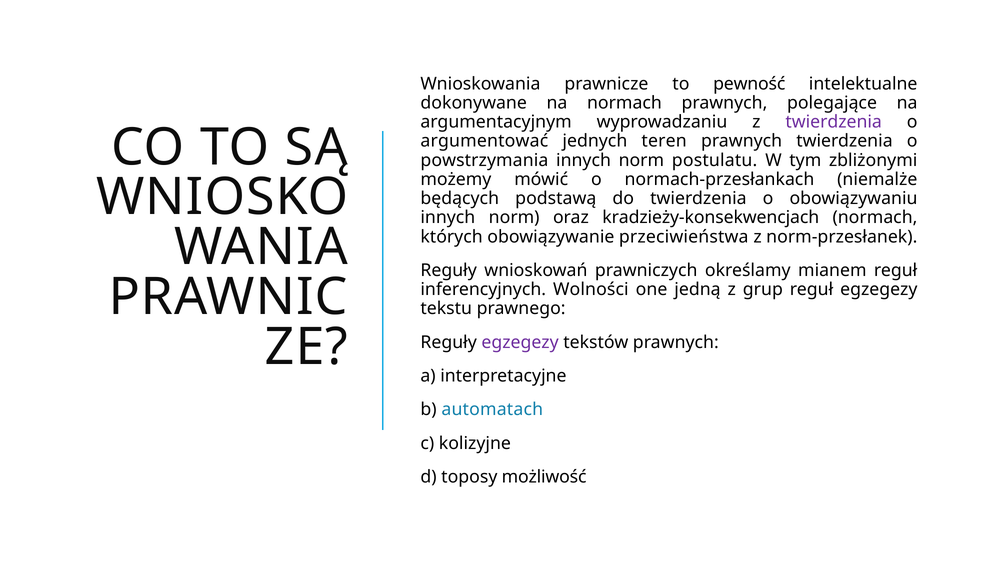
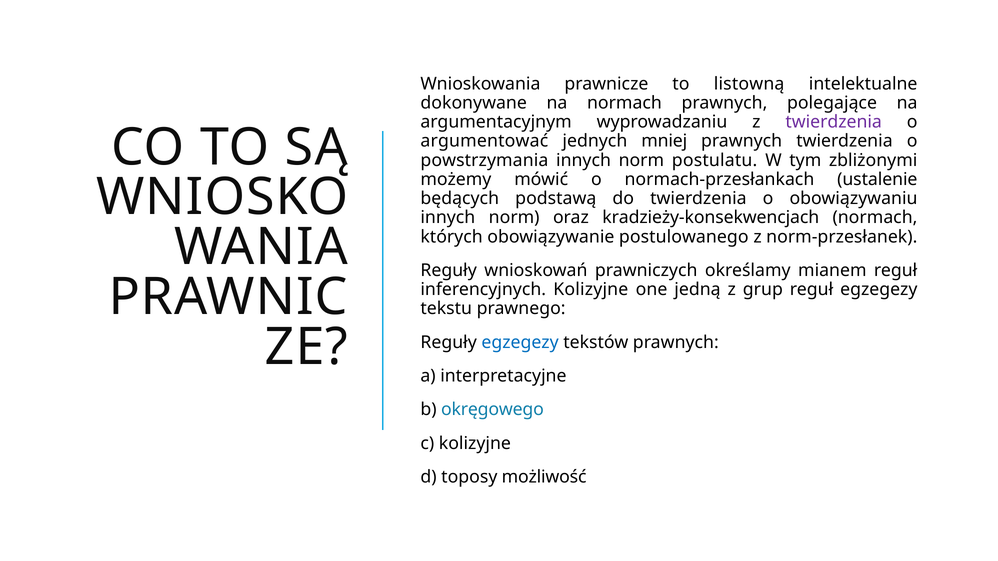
pewność: pewność -> listowną (749, 84)
teren: teren -> mniej (664, 141)
niemalże: niemalże -> ustalenie (877, 179)
przeciwieństwa: przeciwieństwa -> postulowanego (684, 237)
inferencyjnych Wolności: Wolności -> Kolizyjne (591, 290)
egzegezy colour: purple -> blue (520, 342)
automatach: automatach -> okręgowego (492, 410)
